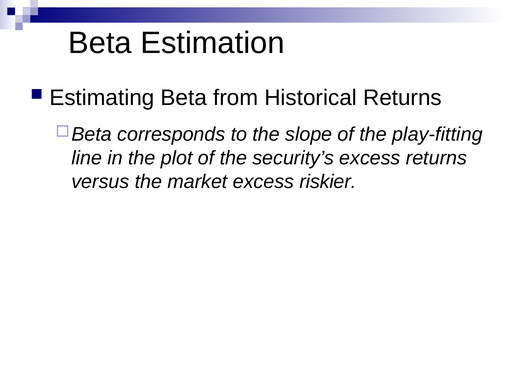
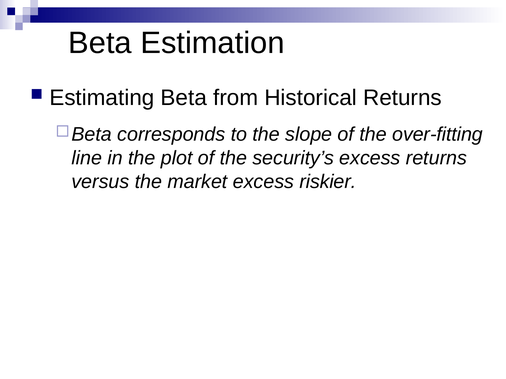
play-fitting: play-fitting -> over-fitting (438, 135)
